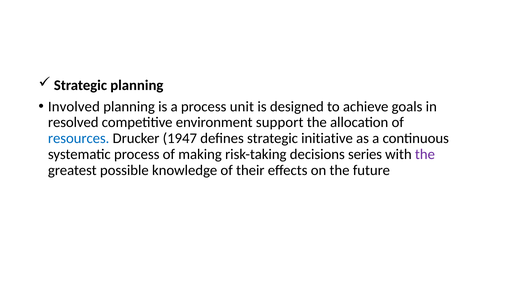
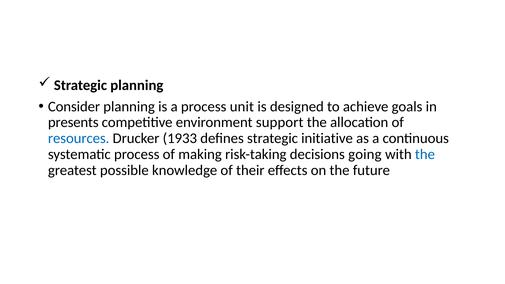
Involved: Involved -> Consider (74, 107)
resolved: resolved -> presents (73, 122)
1947: 1947 -> 1933 (180, 138)
series: series -> going (365, 154)
the colour: purple -> blue (425, 154)
